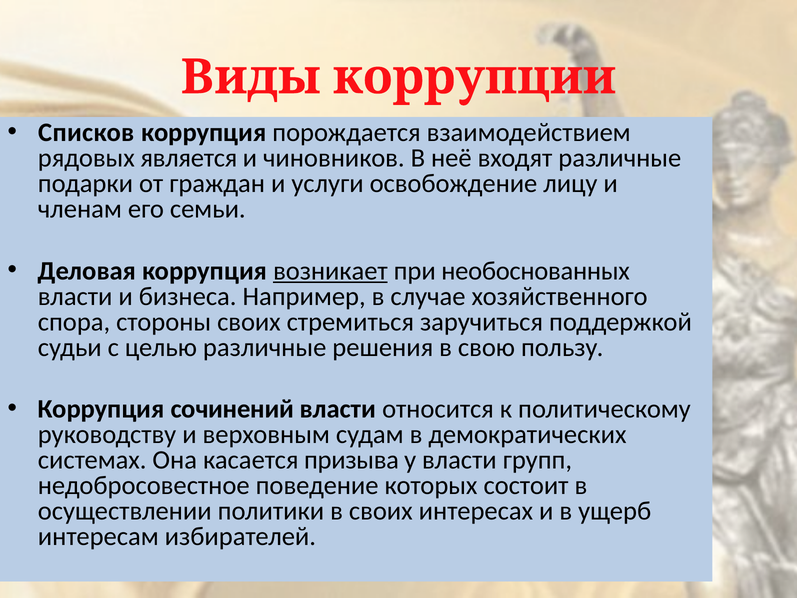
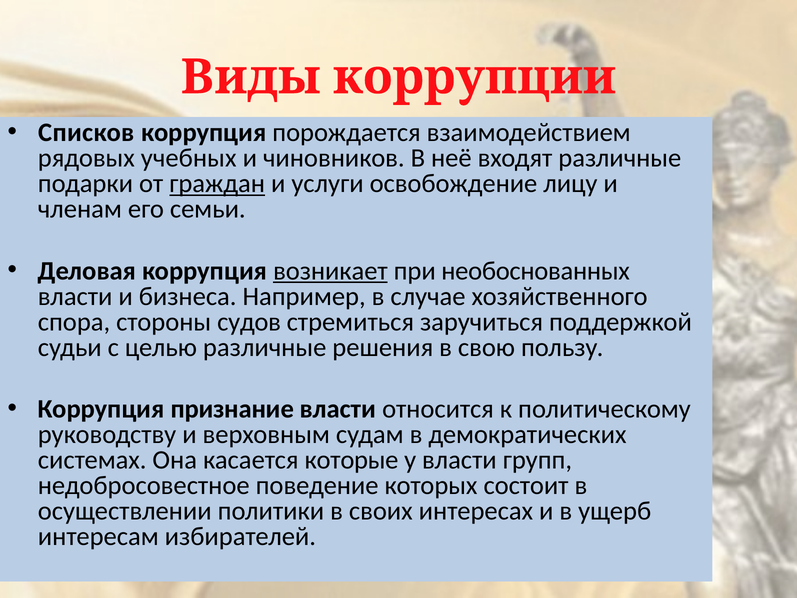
является: является -> учебных (189, 158)
граждан underline: none -> present (217, 184)
стороны своих: своих -> судов (249, 322)
сочинений: сочинений -> признание (232, 409)
призыва: призыва -> которые (352, 460)
